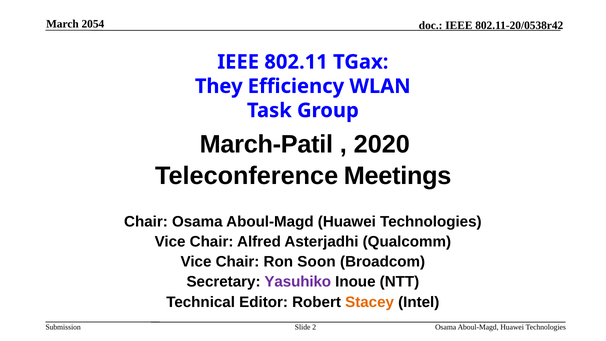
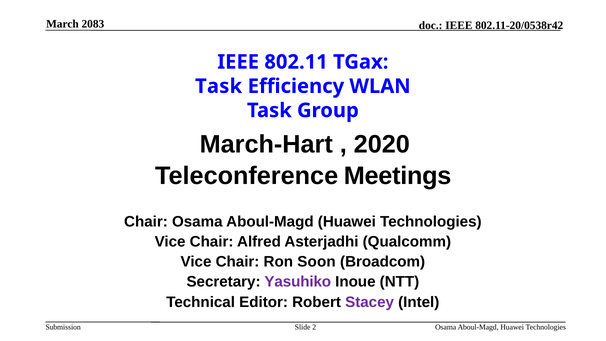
2054: 2054 -> 2083 (93, 24)
They: They -> Task (219, 86)
March-Patil: March-Patil -> March-Hart (266, 145)
Stacey colour: orange -> purple (370, 302)
